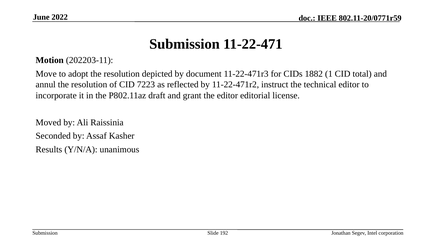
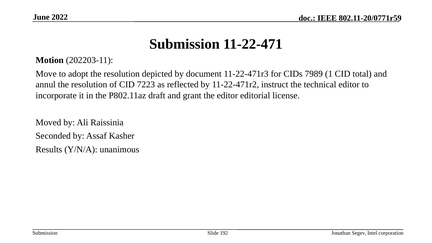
1882: 1882 -> 7989 (314, 74)
